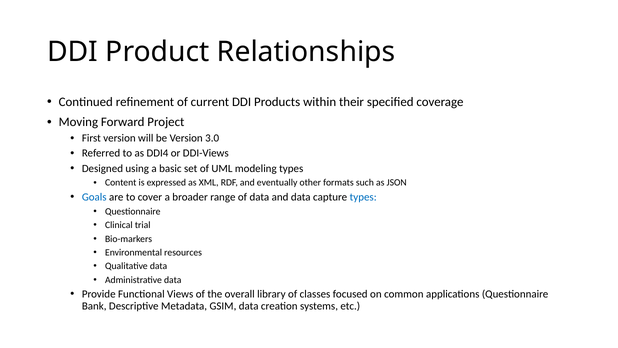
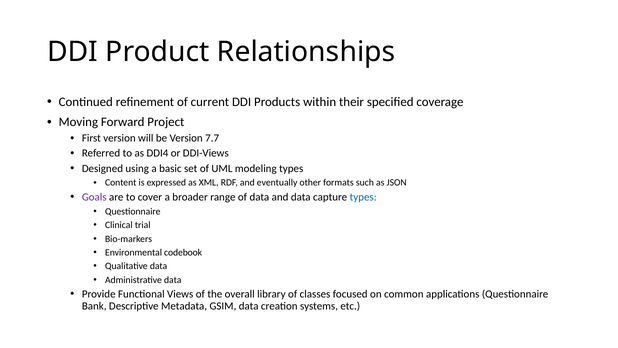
3.0: 3.0 -> 7.7 (212, 138)
Goals colour: blue -> purple (94, 197)
resources: resources -> codebook (183, 252)
